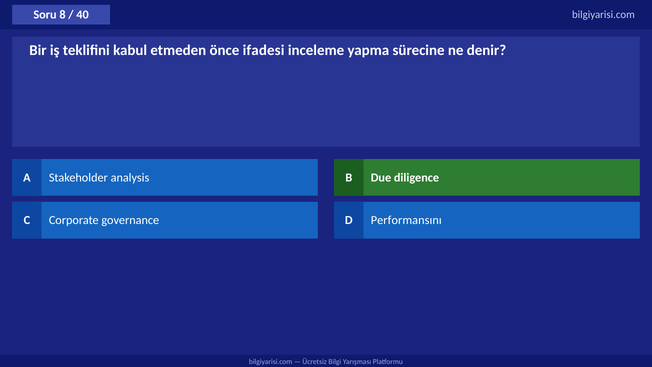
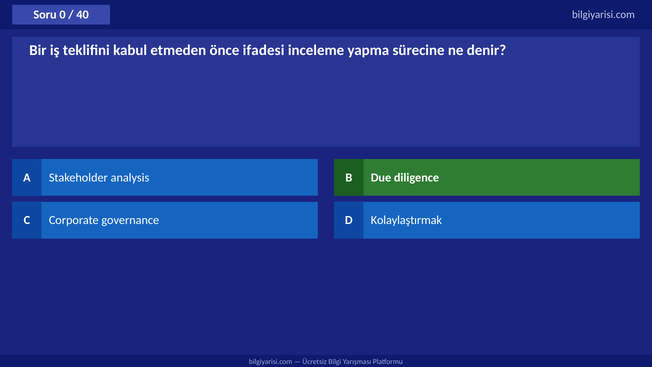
8: 8 -> 0 (62, 15)
Performansını: Performansını -> Kolaylaştırmak (406, 220)
